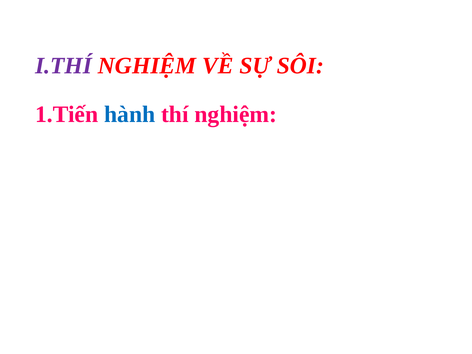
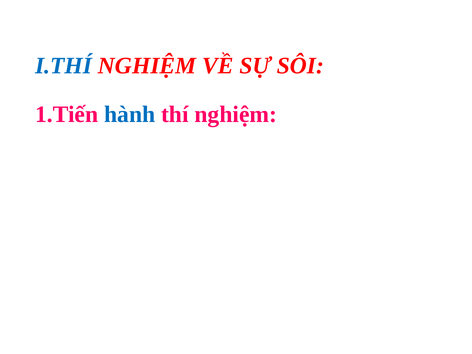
I.THÍ colour: purple -> blue (64, 66)
